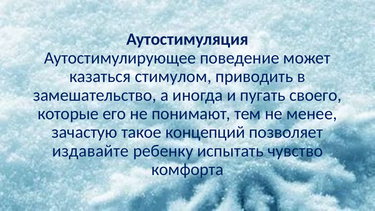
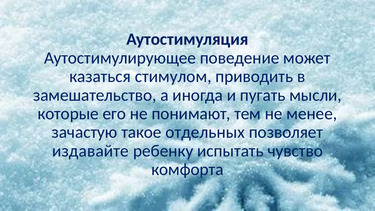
своего: своего -> мысли (316, 95)
концепций: концепций -> отдельных (205, 132)
